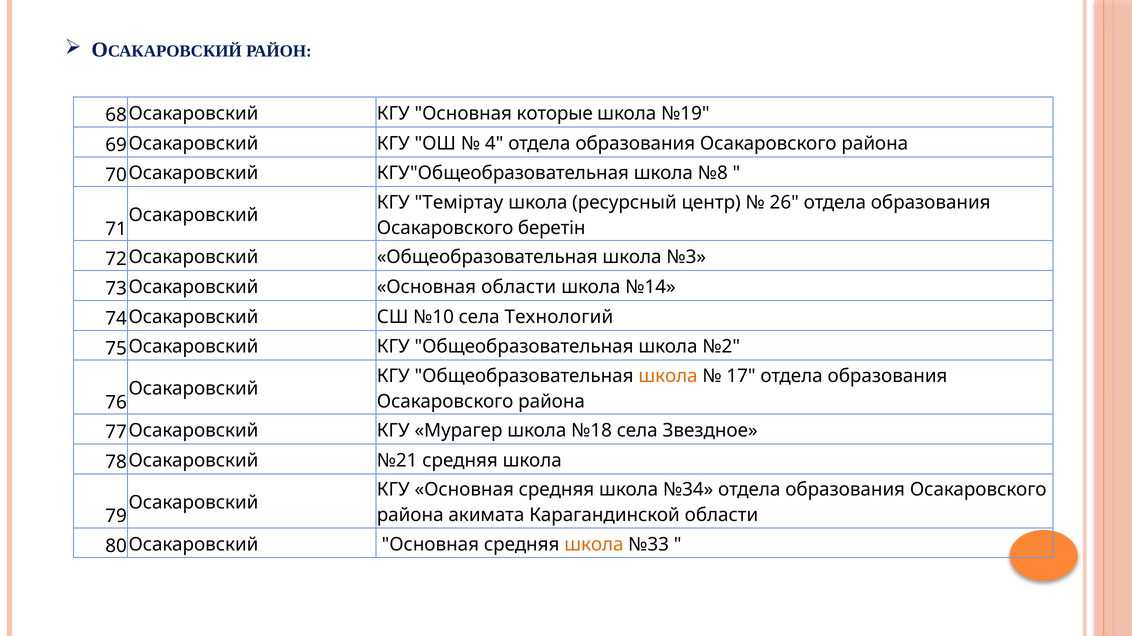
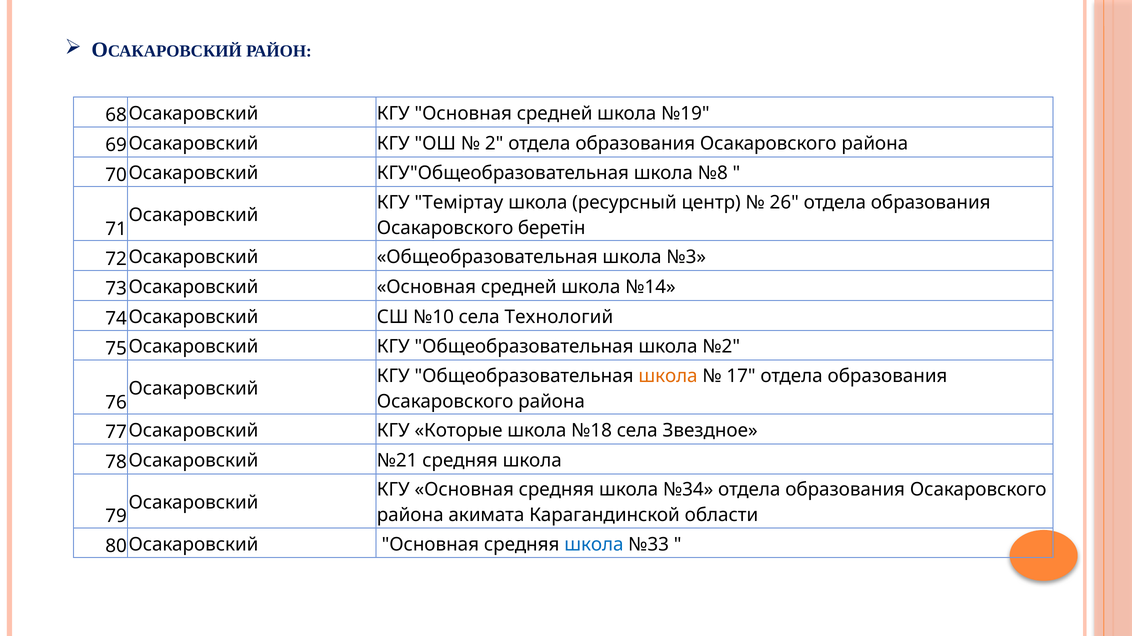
КГУ Основная которые: которые -> средней (555, 114)
4: 4 -> 2 (494, 144)
области: области -> средней (519, 287)
Мурагер: Мурагер -> Которые (459, 431)
школа colour: orange -> blue (594, 545)
